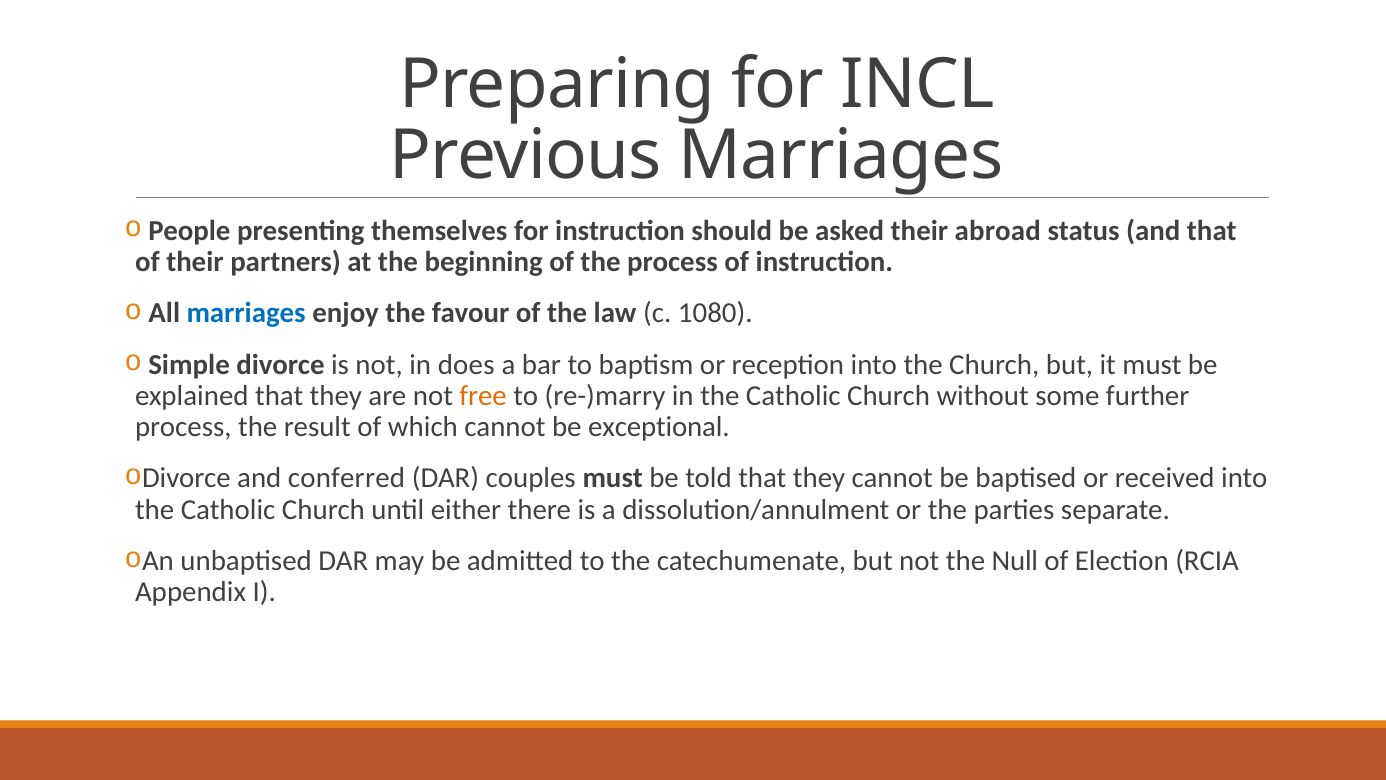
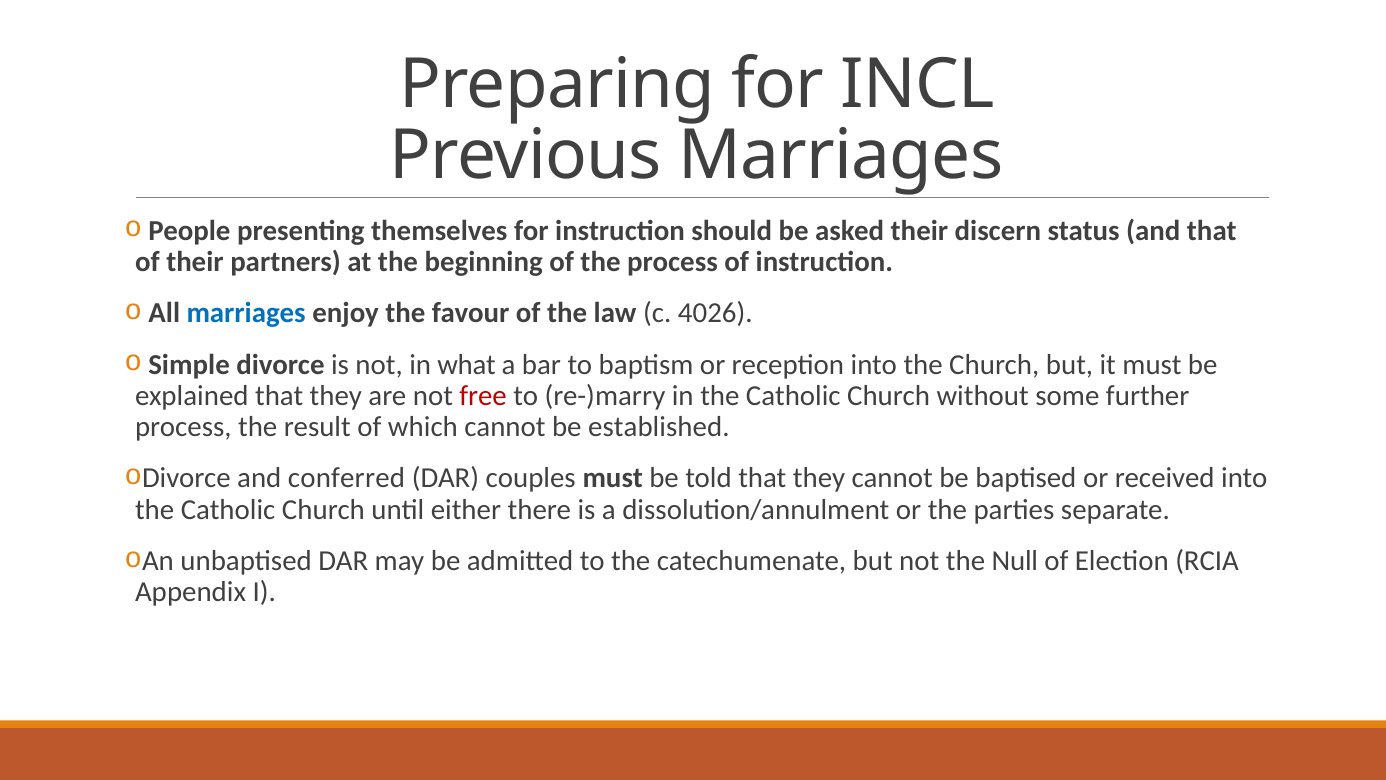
abroad: abroad -> discern (998, 230)
1080: 1080 -> 4026 (715, 313)
does: does -> what (467, 364)
free colour: orange -> red (483, 396)
exceptional: exceptional -> established (659, 427)
